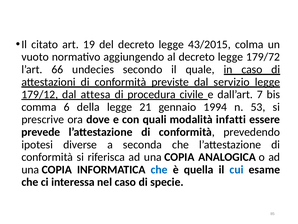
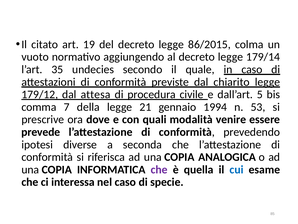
43/2015: 43/2015 -> 86/2015 (209, 44)
179/72: 179/72 -> 179/14 (263, 57)
66: 66 -> 35 (57, 69)
servizio: servizio -> chiarito (232, 82)
7: 7 -> 5 (260, 94)
6: 6 -> 7 (67, 107)
infatti: infatti -> venire (231, 119)
che colour: blue -> purple (159, 169)
